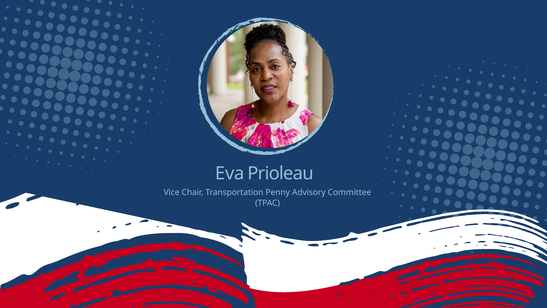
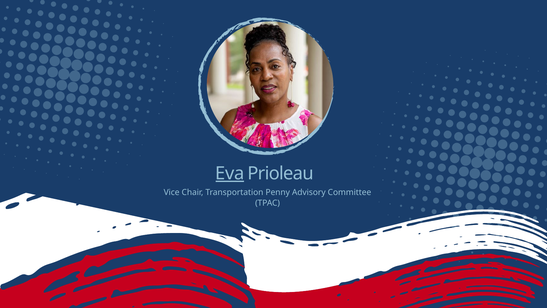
Eva underline: none -> present (230, 173)
